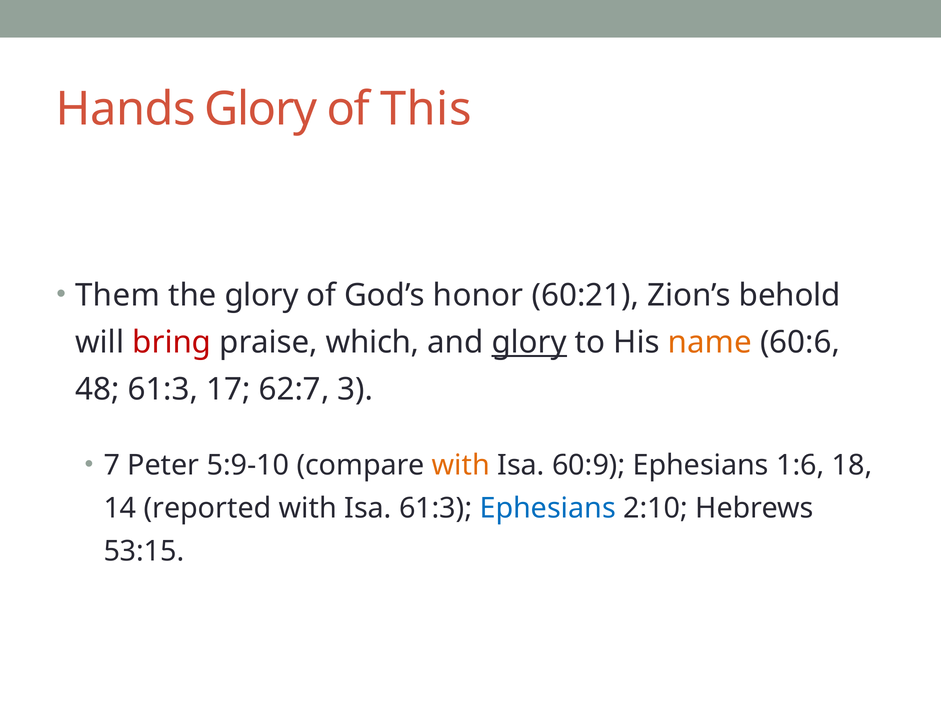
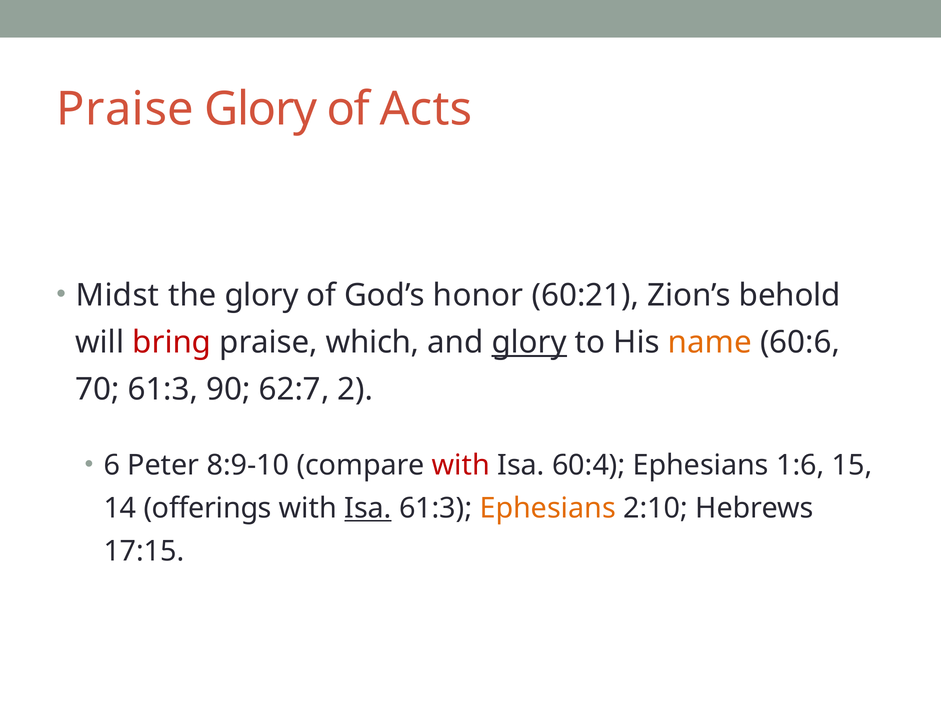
Hands: Hands -> Praise (125, 109)
This: This -> Acts (426, 109)
Them: Them -> Midst (118, 295)
48: 48 -> 70 (97, 389)
17: 17 -> 90 (228, 389)
3: 3 -> 2 (355, 389)
7: 7 -> 6 (112, 465)
5:9-10: 5:9-10 -> 8:9-10 (248, 465)
with colour: orange -> red (461, 465)
60:9: 60:9 -> 60:4 (589, 465)
18: 18 -> 15 (852, 465)
reported: reported -> offerings (208, 508)
Isa underline: none -> present (368, 508)
Ephesians colour: blue -> orange (548, 508)
53:15: 53:15 -> 17:15 (144, 551)
